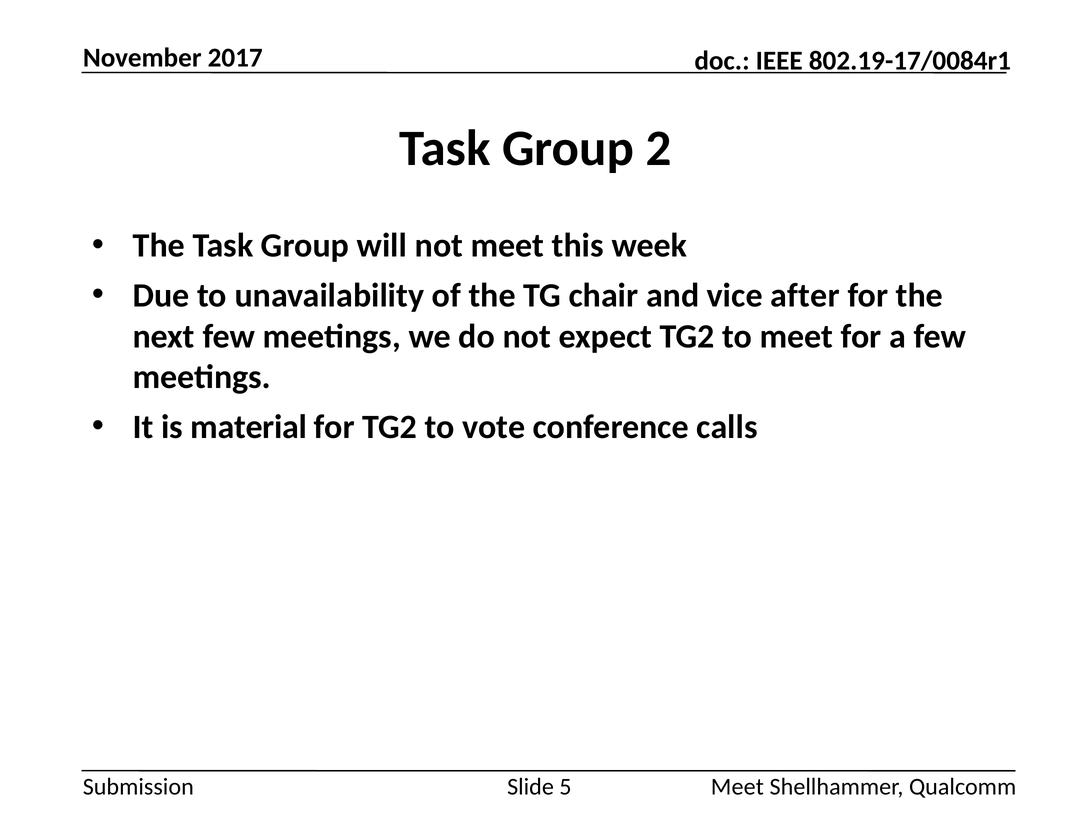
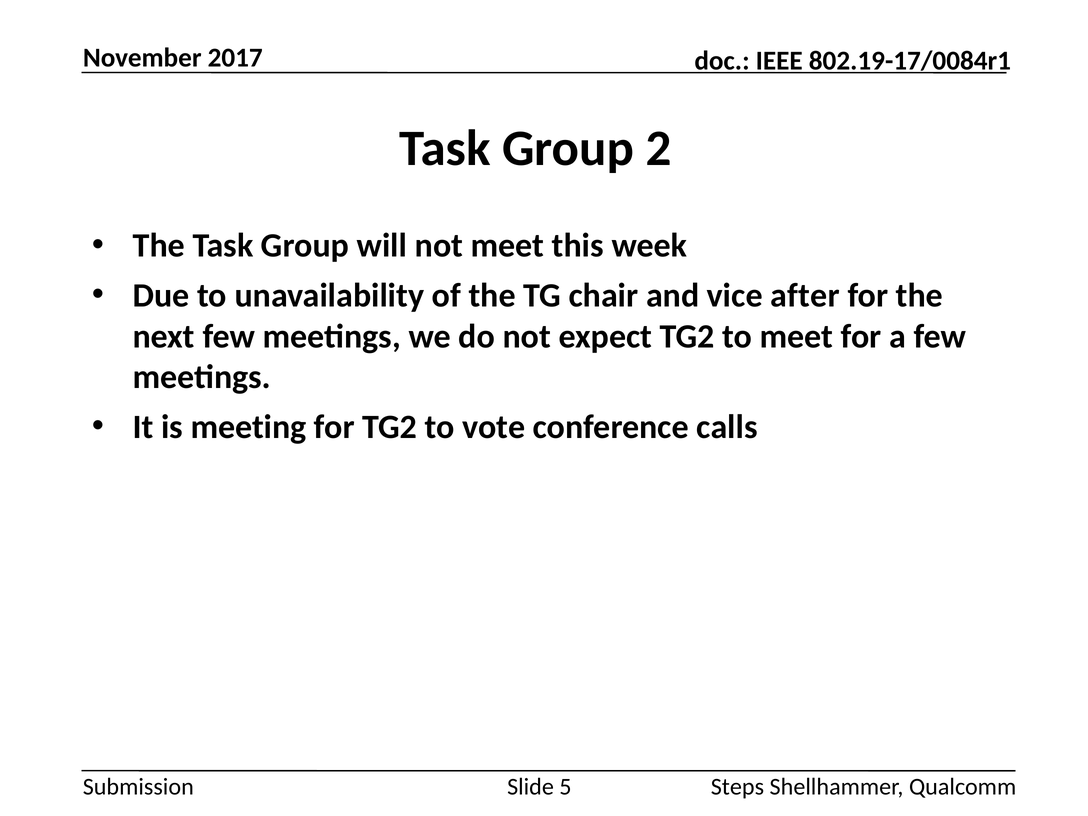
material: material -> meeting (249, 427)
Meet: Meet -> Steps (737, 787)
